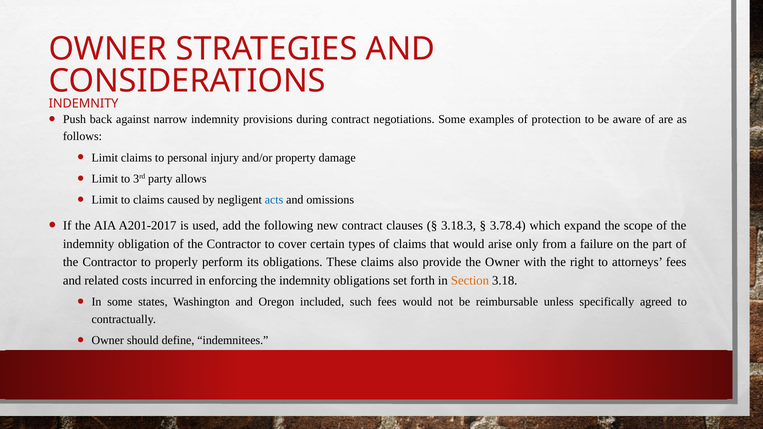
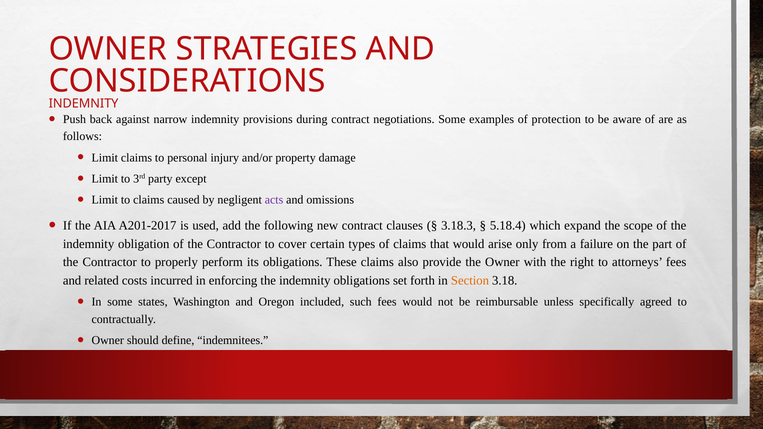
allows: allows -> except (191, 179)
acts colour: blue -> purple (274, 200)
3.78.4: 3.78.4 -> 5.18.4 (508, 226)
